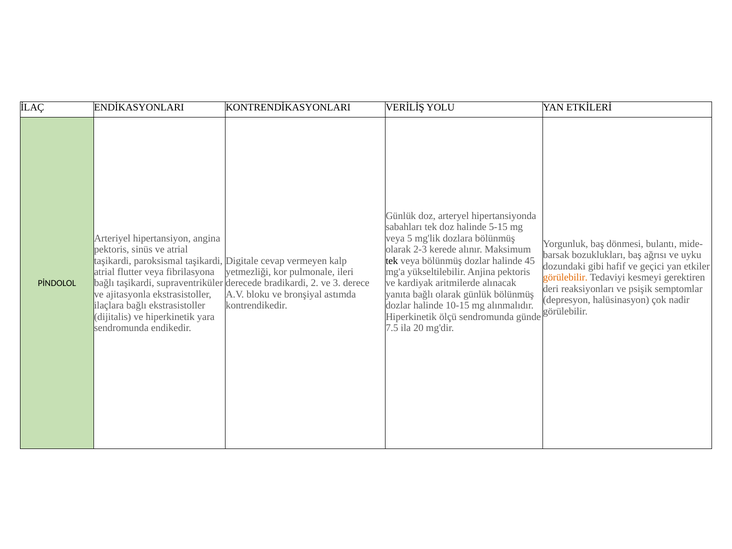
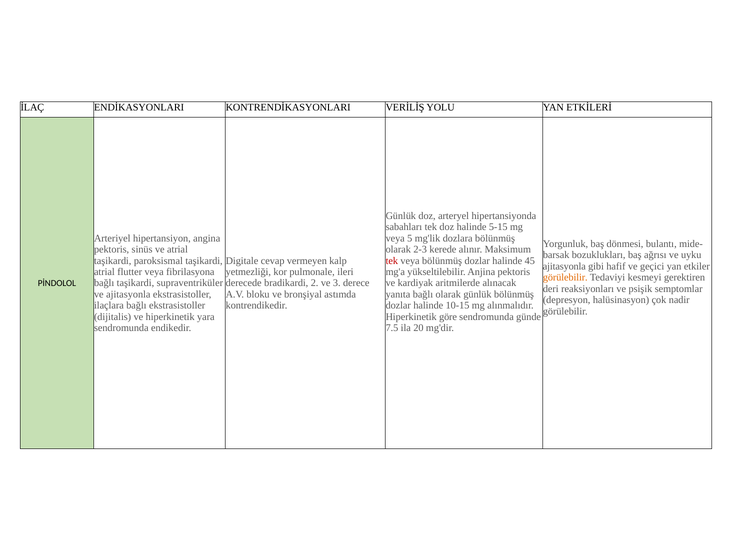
tek colour: black -> red (392, 261)
dozundaki: dozundaki -> ajitasyonla (564, 266)
ölçü: ölçü -> göre (448, 317)
